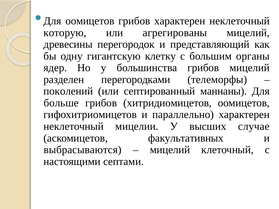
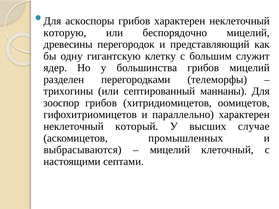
Для оомицетов: оомицетов -> аскоспоры (90, 21)
агрегированы: агрегированы -> беспорядочно (175, 33)
органы: органы -> служит (253, 56)
поколений: поколений -> трихогины (68, 91)
больше: больше -> зооспор (61, 103)
мицелии: мицелии -> который (137, 126)
факультативных: факультативных -> промышленных (186, 138)
